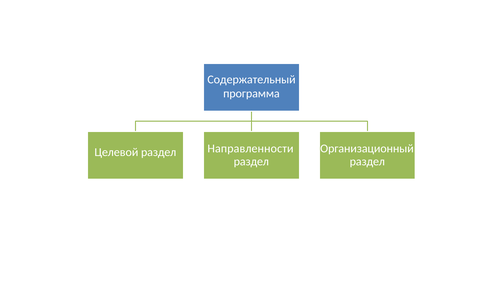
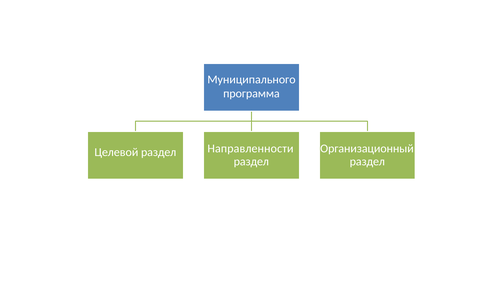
Содержательный: Содержательный -> Муниципального (251, 80)
